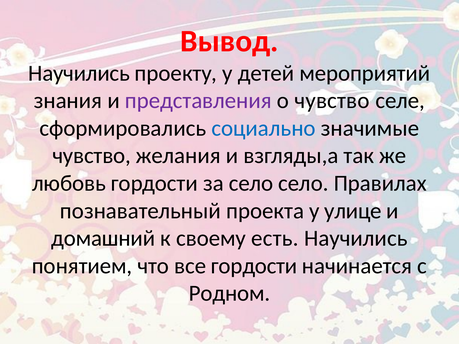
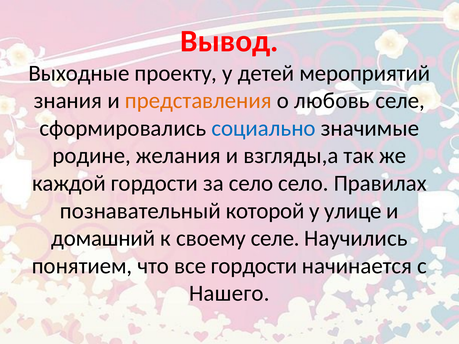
Научились: Научились -> Выходные (79, 73)
представления colour: purple -> orange (198, 101)
о чувство: чувство -> любовь (332, 101)
чувство: чувство -> родине (92, 156)
любовь: любовь -> каждой (69, 183)
проекта: проекта -> которой (265, 211)
своему есть: есть -> селе (275, 238)
Родном: Родном -> Нашего (229, 294)
